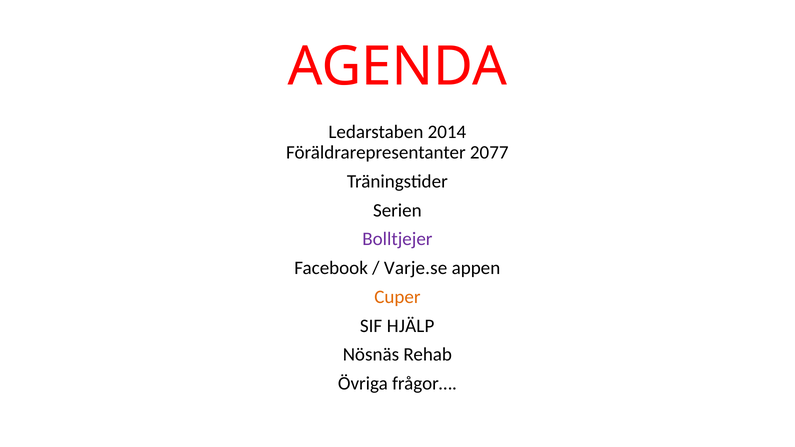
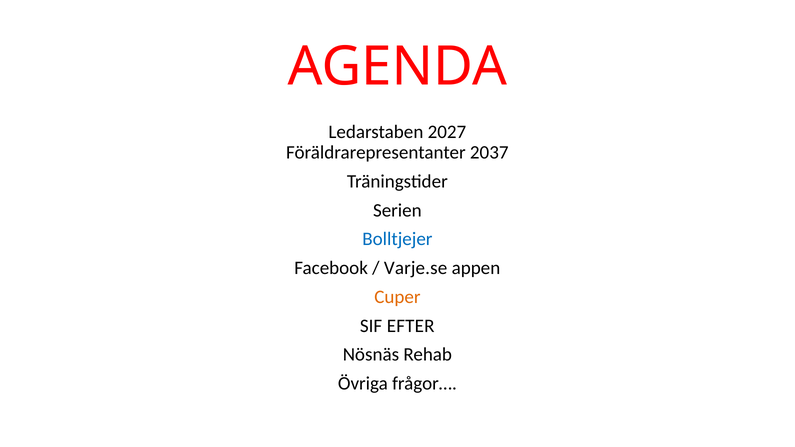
2014: 2014 -> 2027 (447, 132)
2077: 2077 -> 2037 (489, 153)
Bolltjejer colour: purple -> blue (397, 239)
HJÄLP: HJÄLP -> EFTER (411, 326)
